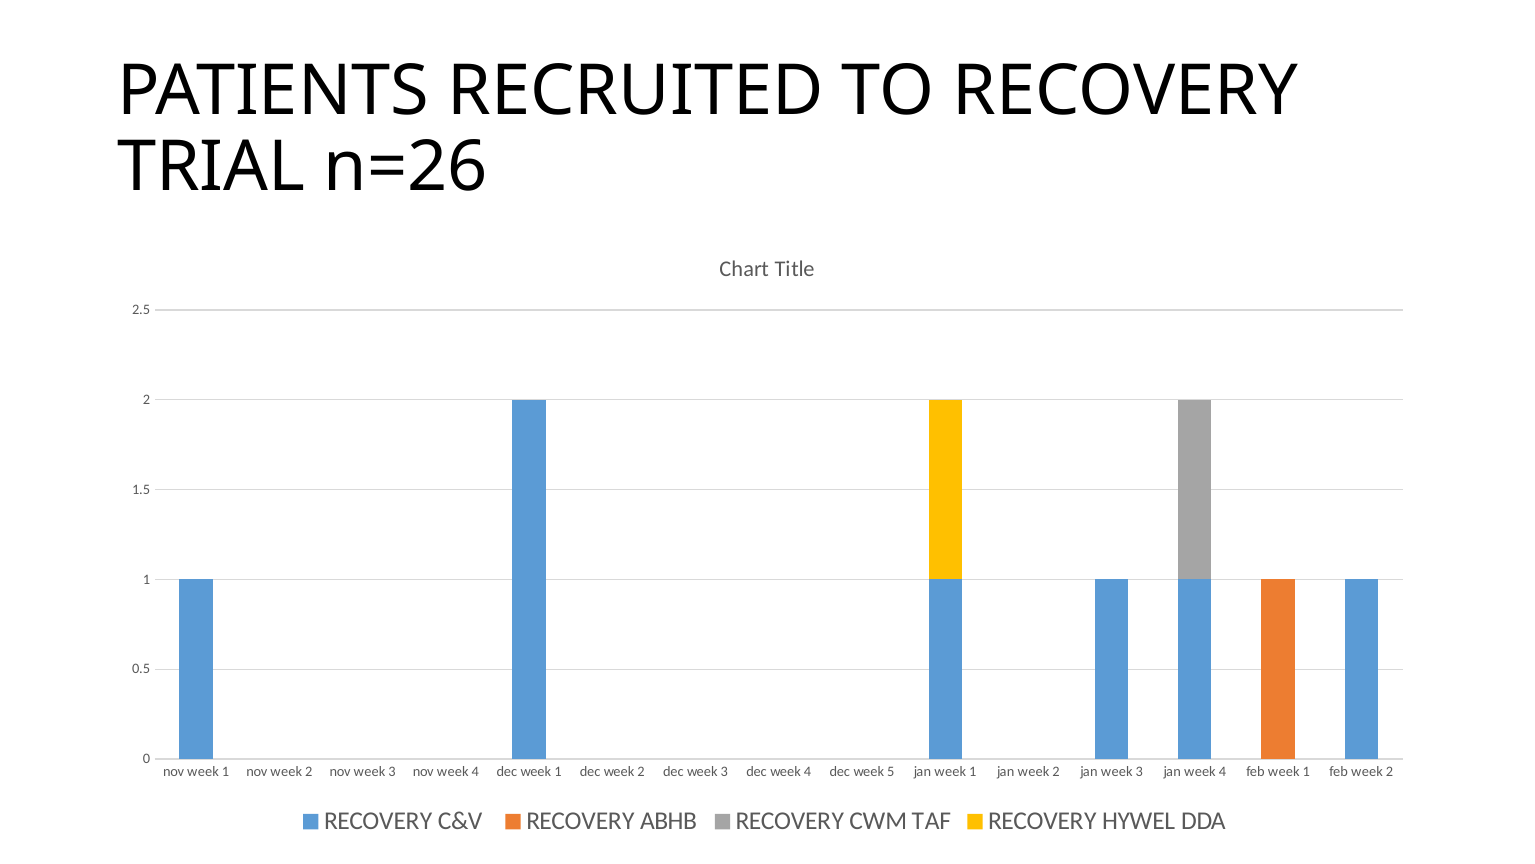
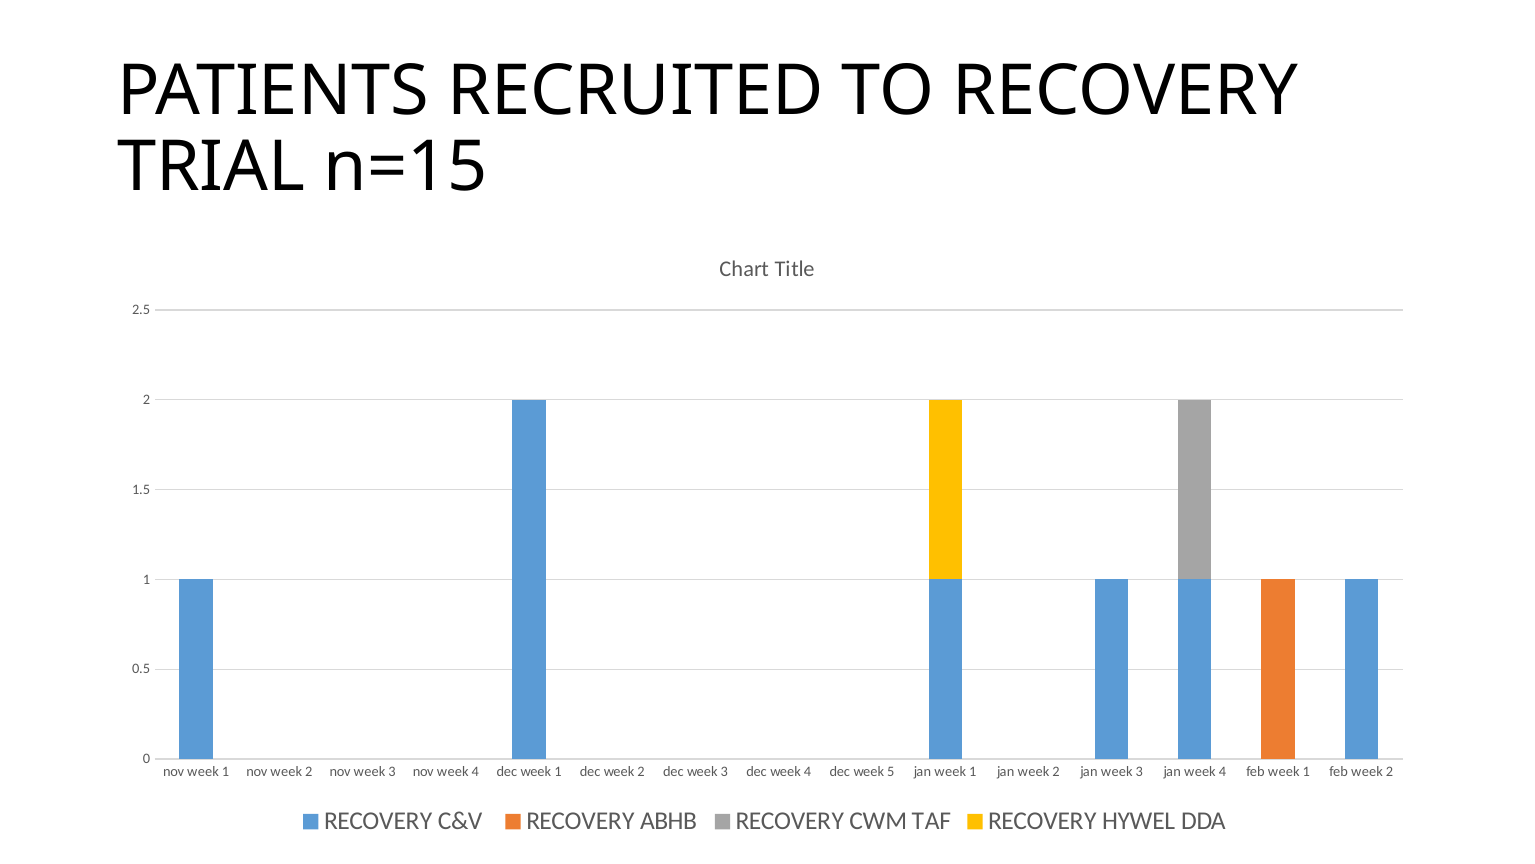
n=26: n=26 -> n=15 (406, 167)
